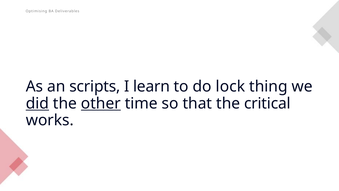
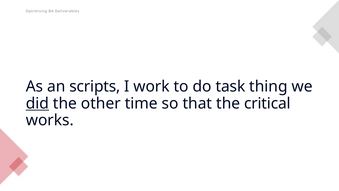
learn: learn -> work (152, 86)
lock: lock -> task (230, 86)
other underline: present -> none (101, 103)
